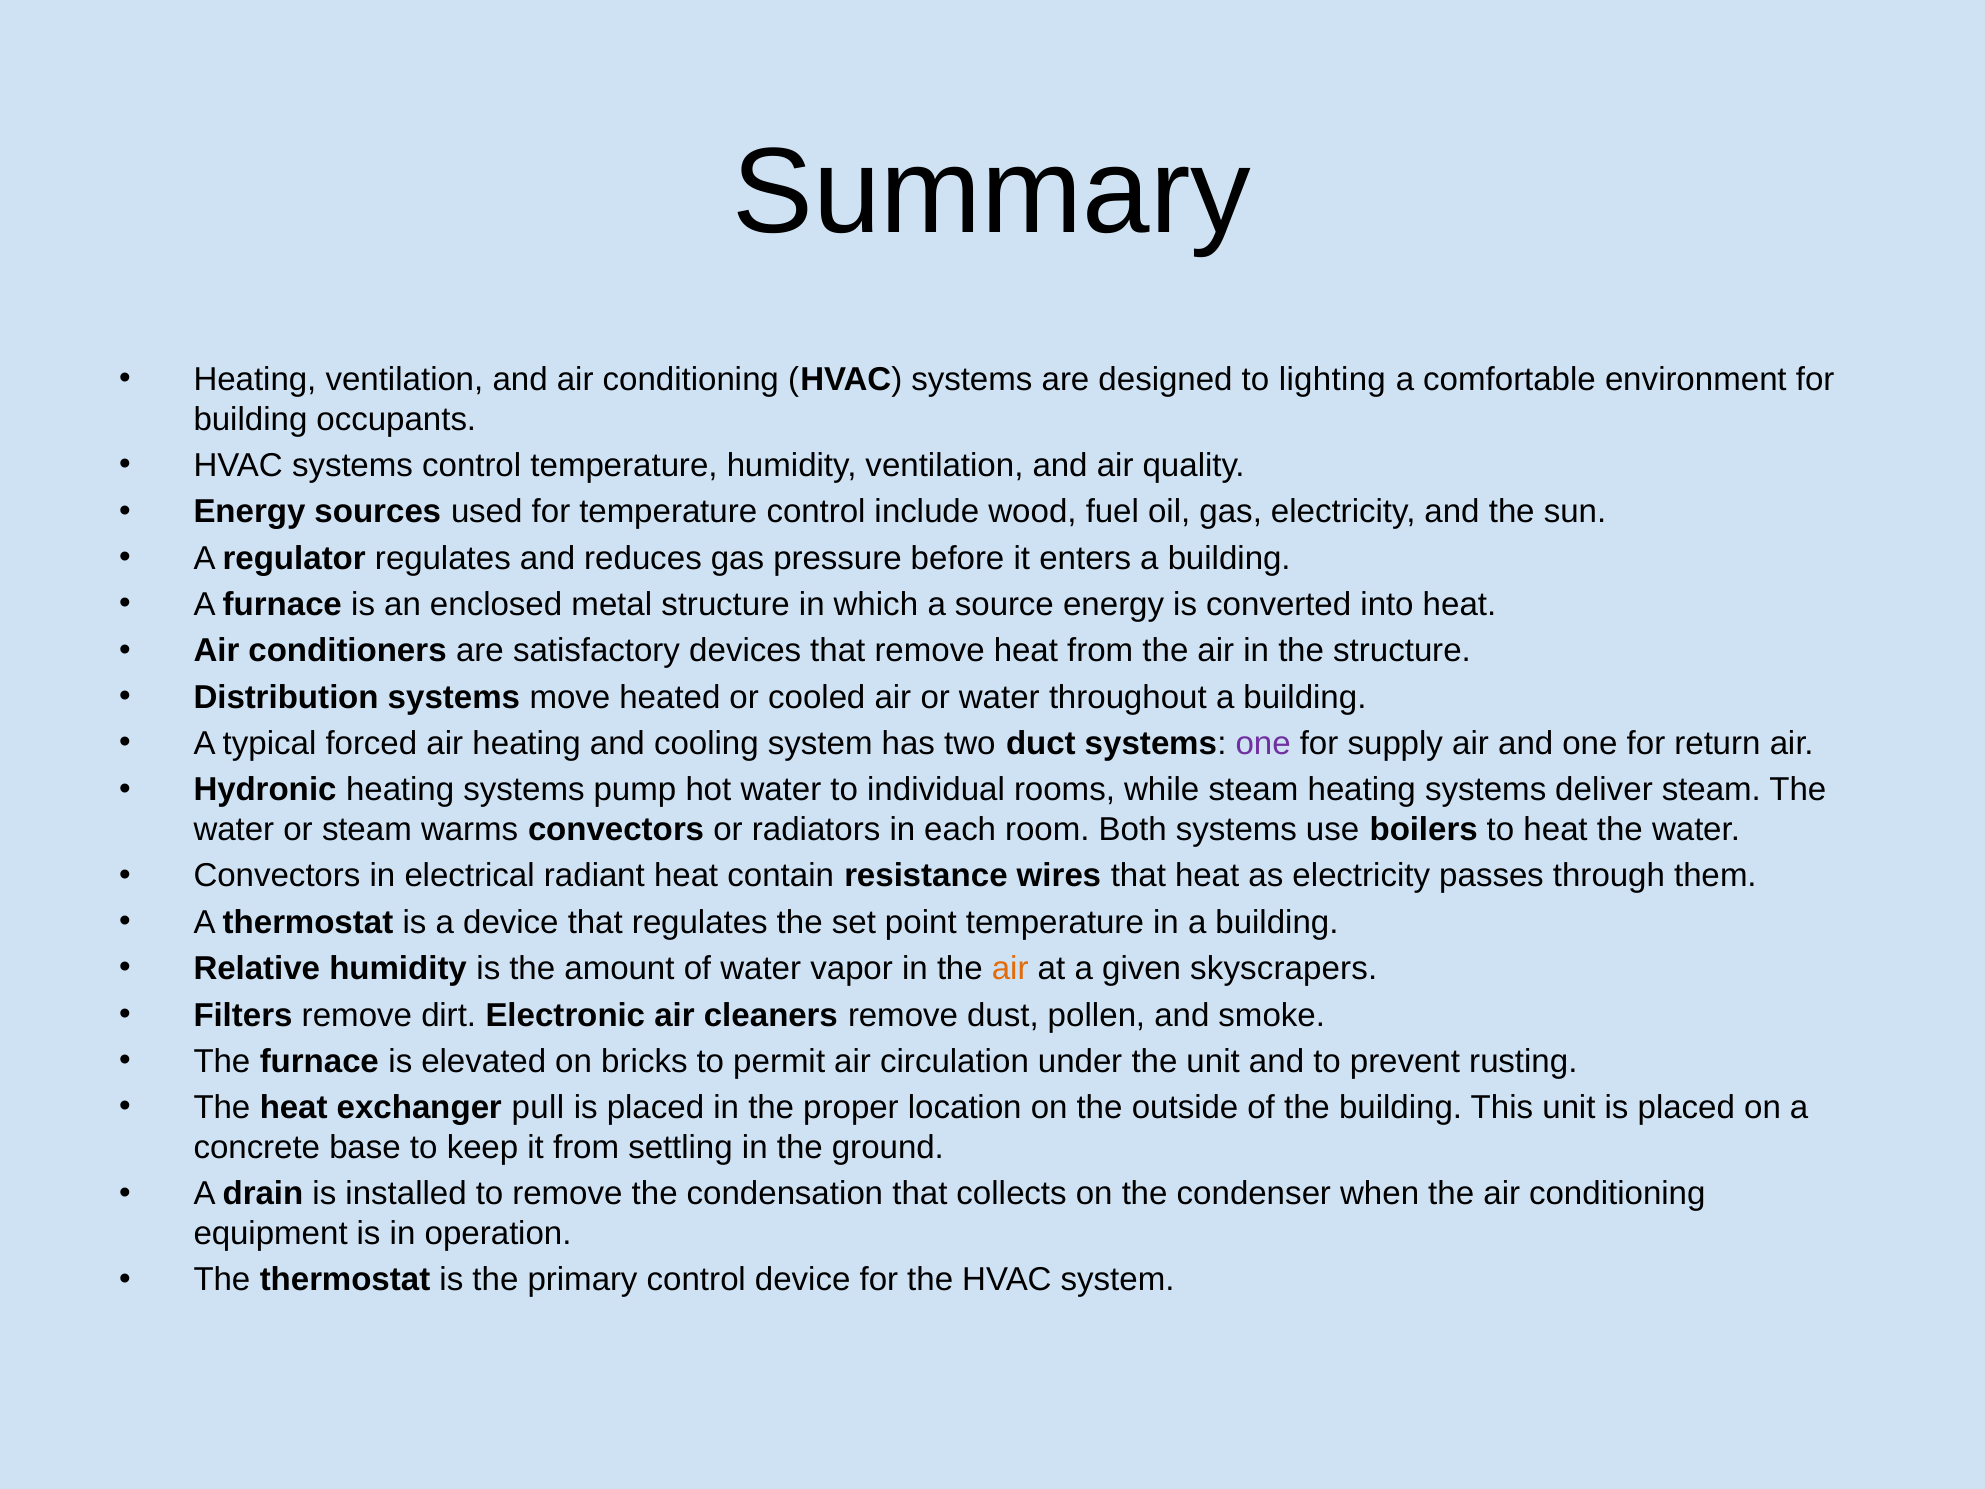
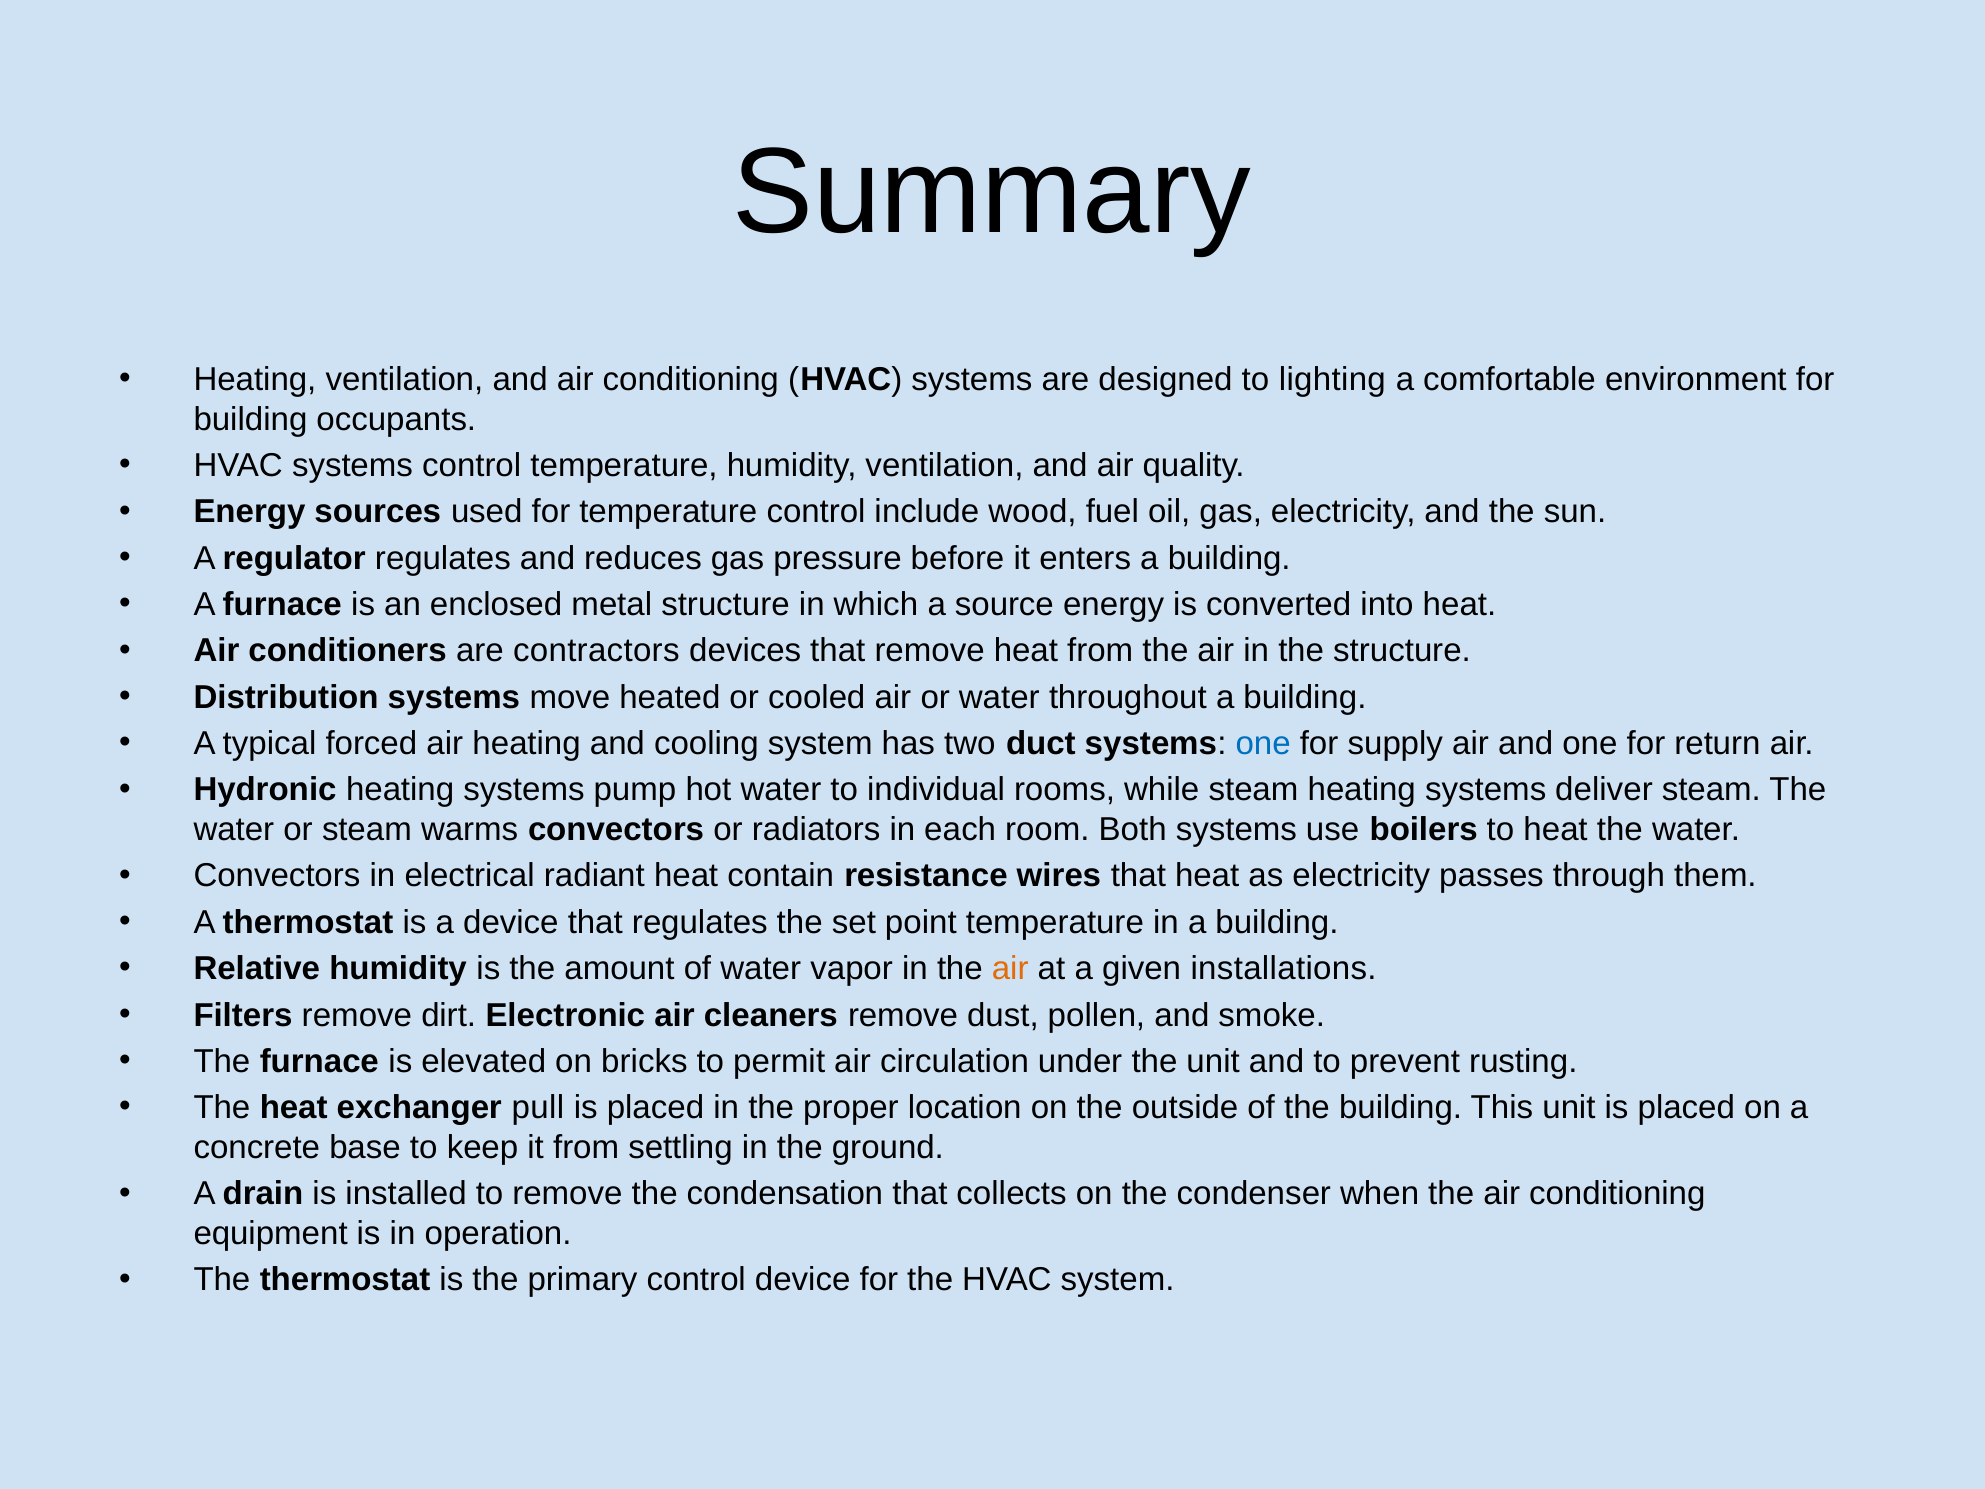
satisfactory: satisfactory -> contractors (596, 651)
one colour: purple -> blue (1263, 744)
skyscrapers: skyscrapers -> installations (1284, 969)
